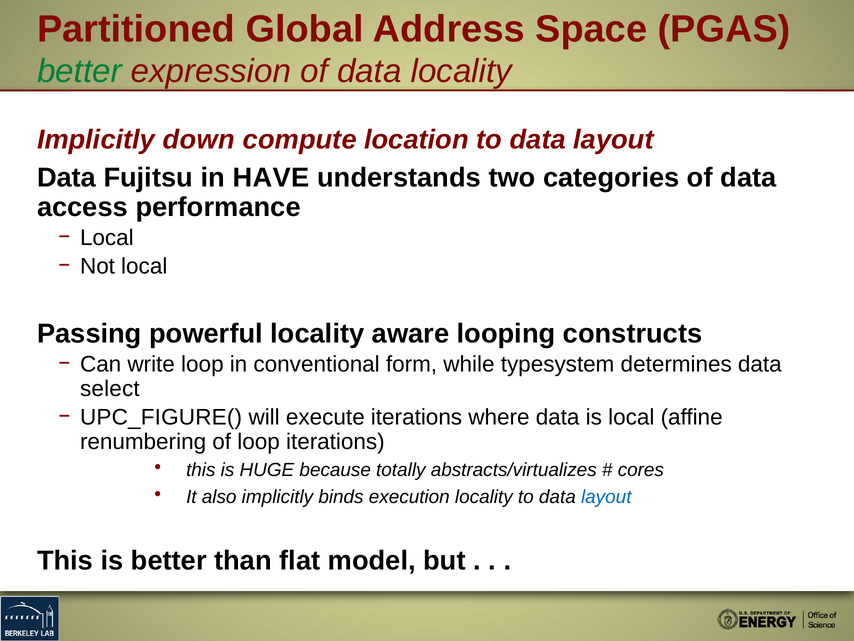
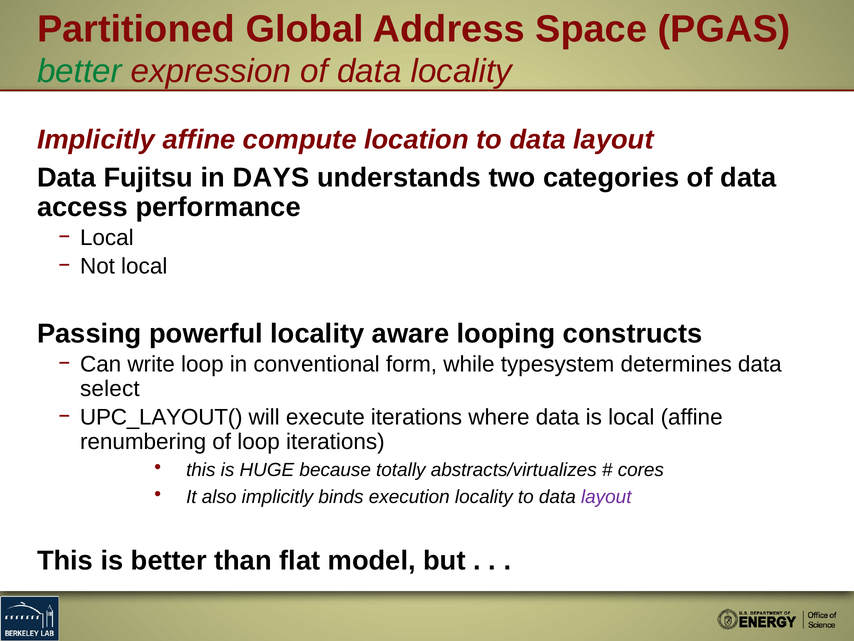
Implicitly down: down -> affine (199, 140)
HAVE: HAVE -> DAYS (271, 178)
UPC_FIGURE(: UPC_FIGURE( -> UPC_LAYOUT( (161, 417)
layout colour: blue -> purple (606, 497)
